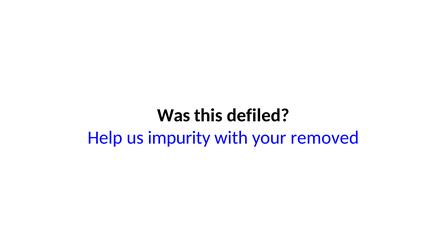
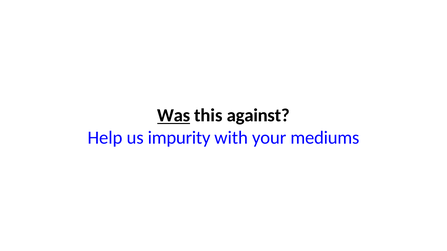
Was underline: none -> present (174, 116)
defiled: defiled -> against (258, 116)
removed: removed -> mediums (325, 138)
